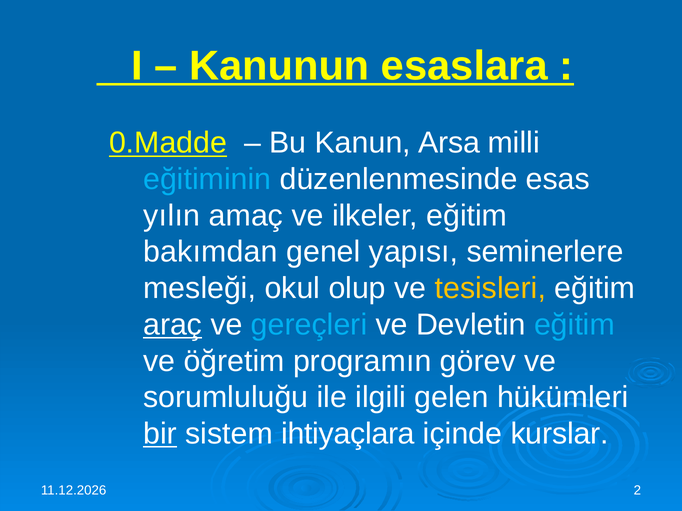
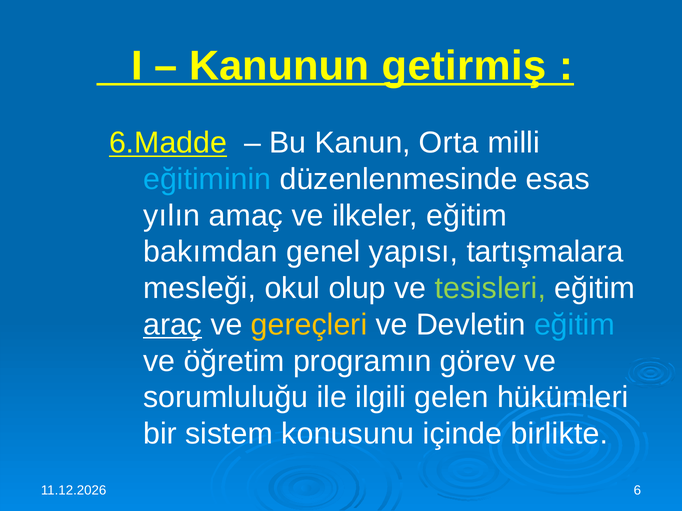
esaslara: esaslara -> getirmiş (464, 66)
0.Madde: 0.Madde -> 6.Madde (168, 143)
Arsa: Arsa -> Orta (449, 143)
seminerlere: seminerlere -> tartışmalara (545, 252)
tesisleri colour: yellow -> light green (490, 289)
gereçleri colour: light blue -> yellow (309, 325)
bir underline: present -> none (160, 434)
ihtiyaçlara: ihtiyaçlara -> konusunu (348, 434)
kurslar: kurslar -> birlikte (559, 434)
2: 2 -> 6 (637, 491)
